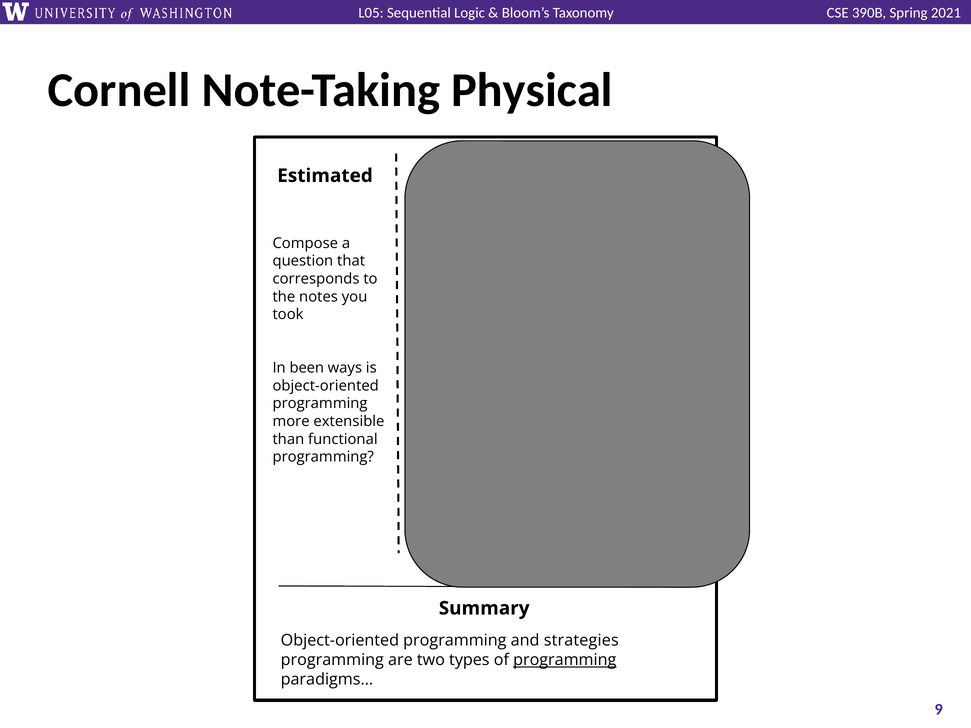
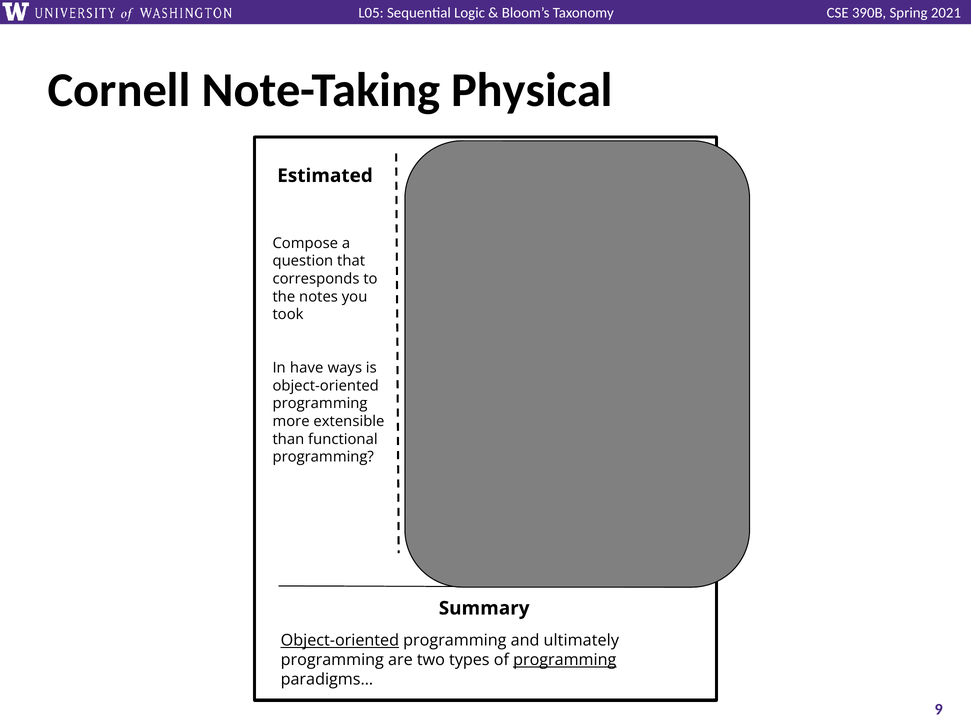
been: been -> have (307, 368)
Object-oriented underline: none -> present (340, 641)
strategies: strategies -> ultimately (581, 641)
